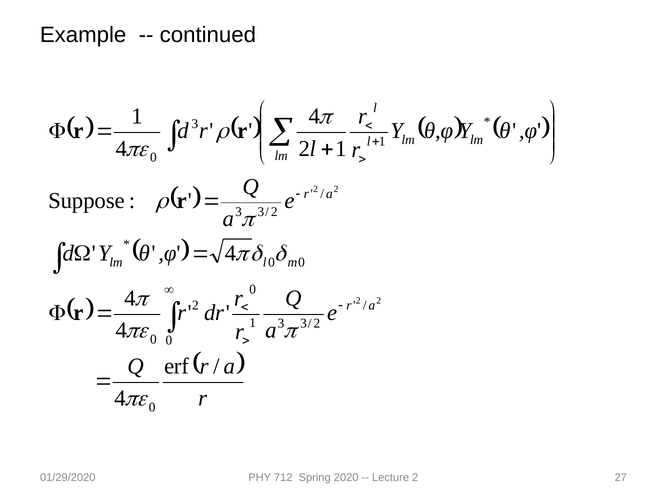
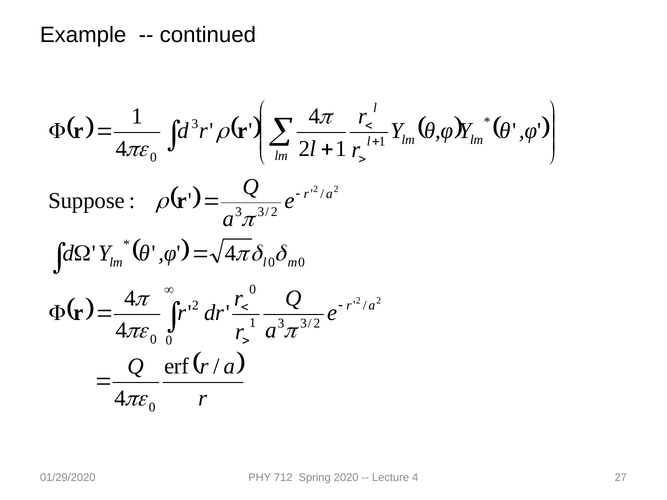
Lecture 2: 2 -> 4 (415, 478)
